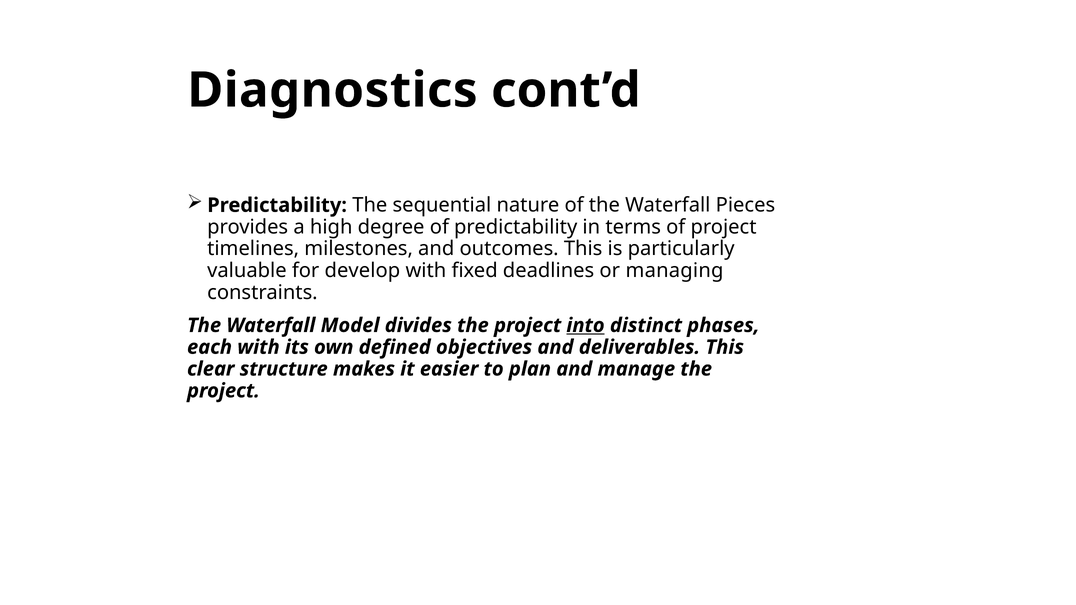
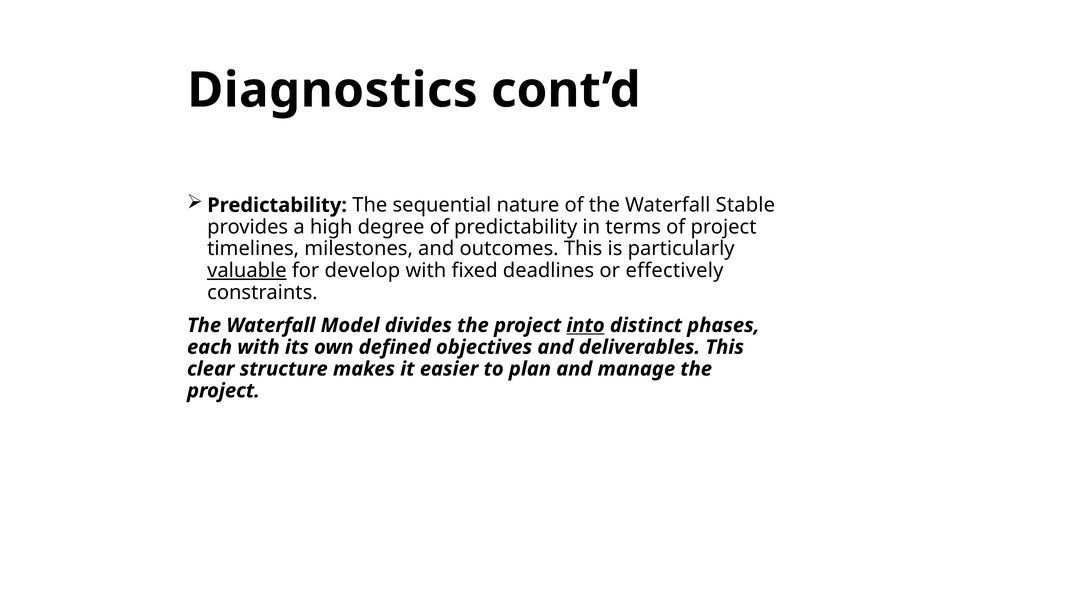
Pieces: Pieces -> Stable (745, 205)
valuable underline: none -> present (247, 271)
managing: managing -> effectively (675, 271)
